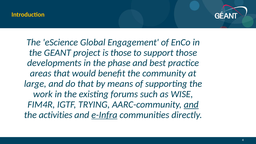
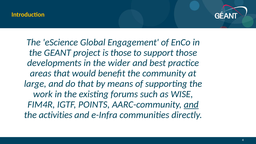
phase: phase -> wider (119, 63)
TRYING: TRYING -> POINTS (94, 105)
e-Infra underline: present -> none (104, 115)
